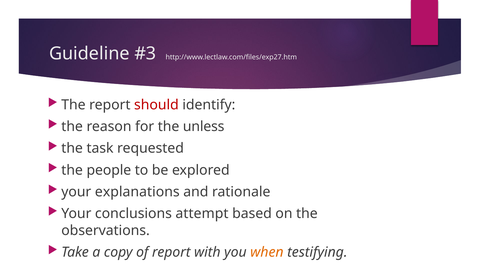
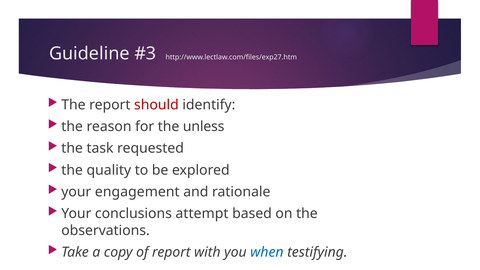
people: people -> quality (109, 170)
explanations: explanations -> engagement (137, 192)
when colour: orange -> blue (267, 252)
